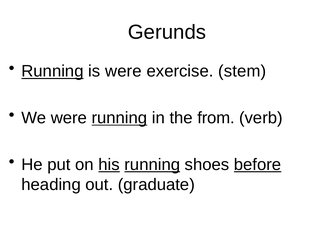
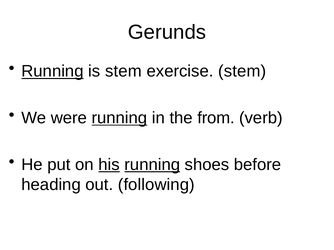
is were: were -> stem (123, 71)
before underline: present -> none (258, 165)
graduate: graduate -> following (156, 185)
